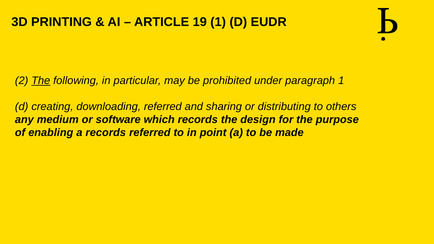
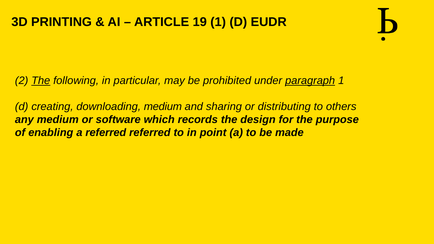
paragraph underline: none -> present (310, 81)
downloading referred: referred -> medium (163, 107)
a records: records -> referred (106, 133)
